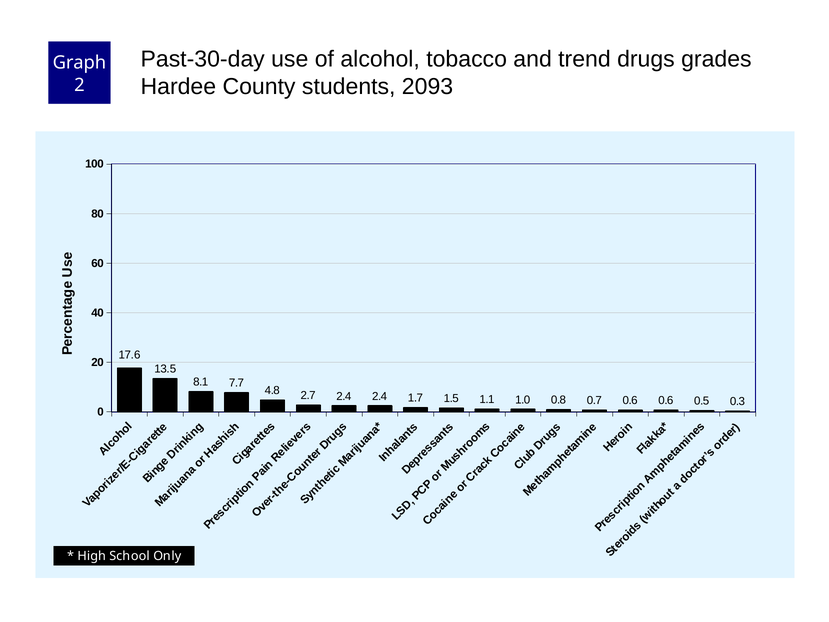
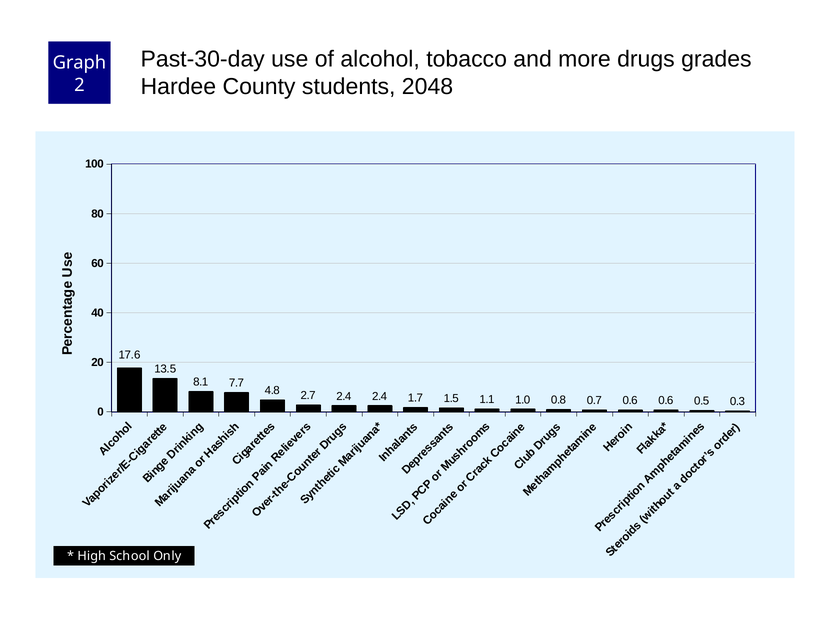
trend: trend -> more (584, 59)
2093: 2093 -> 2048 (428, 87)
